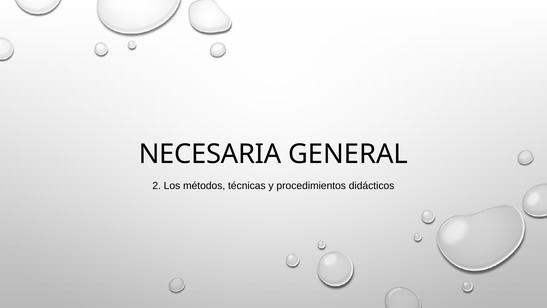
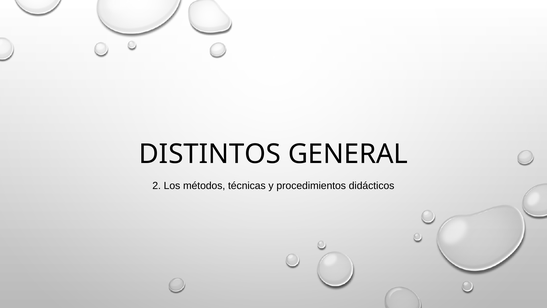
NECESARIA: NECESARIA -> DISTINTOS (210, 154)
